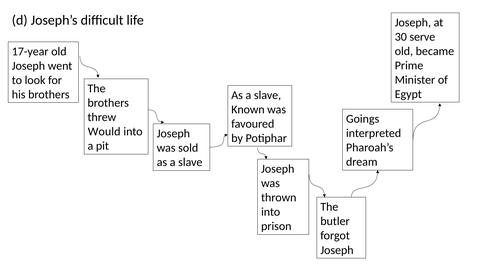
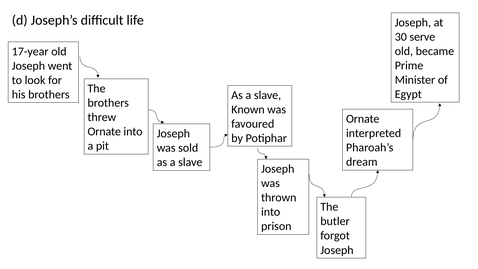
Goings: Goings -> Ornate (363, 119)
Would: Would -> Ornate (104, 132)
